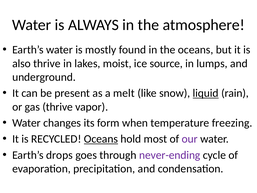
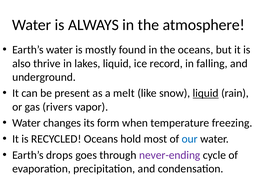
lakes moist: moist -> liquid (117, 63)
source: source -> record (166, 63)
lumps: lumps -> falling (212, 63)
gas thrive: thrive -> rivers (58, 107)
Oceans underline: present -> none (101, 139)
our colour: purple -> blue (190, 139)
